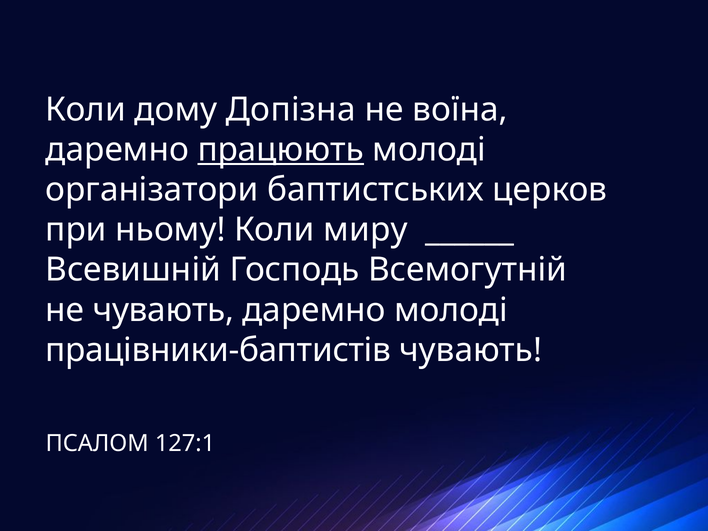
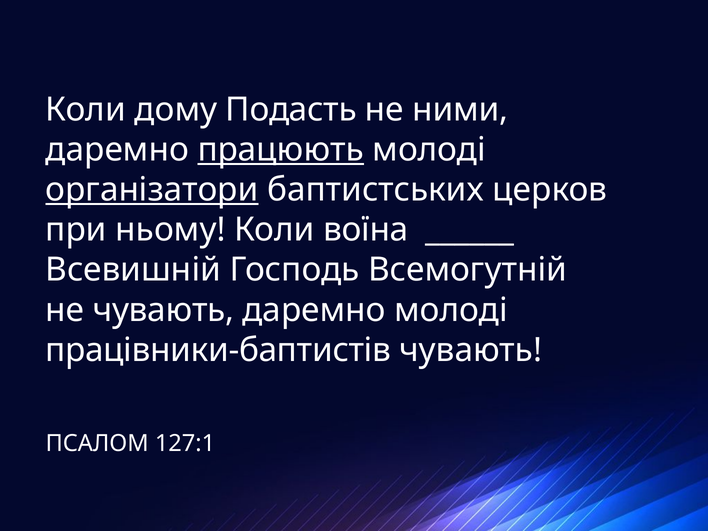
Допізна: Допізна -> Подасть (291, 109)
воїна: воїна -> ними (460, 109)
організатори underline: none -> present (152, 190)
миру: миру -> воїна (366, 230)
